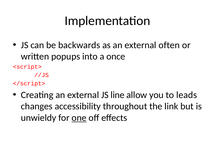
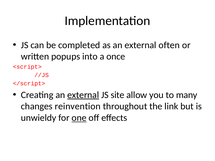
backwards: backwards -> completed (79, 45)
external underline: none -> present (83, 95)
line: line -> site (118, 95)
leads: leads -> many (187, 95)
accessibility: accessibility -> reinvention (78, 107)
